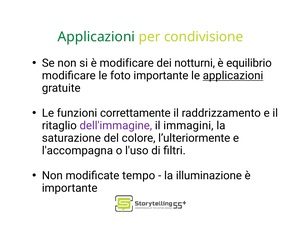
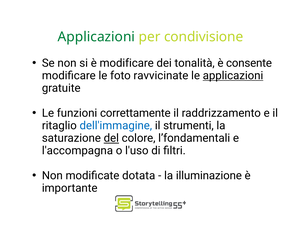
notturni: notturni -> tonalità (195, 63)
equilibrio: equilibrio -> consente (249, 63)
foto importante: importante -> ravvicinate (161, 76)
dell'immagine colour: purple -> blue (116, 126)
immagini: immagini -> strumenti (188, 126)
del underline: none -> present (111, 138)
l’ulteriormente: l’ulteriormente -> l’fondamentali (194, 138)
tempo: tempo -> dotata (139, 176)
